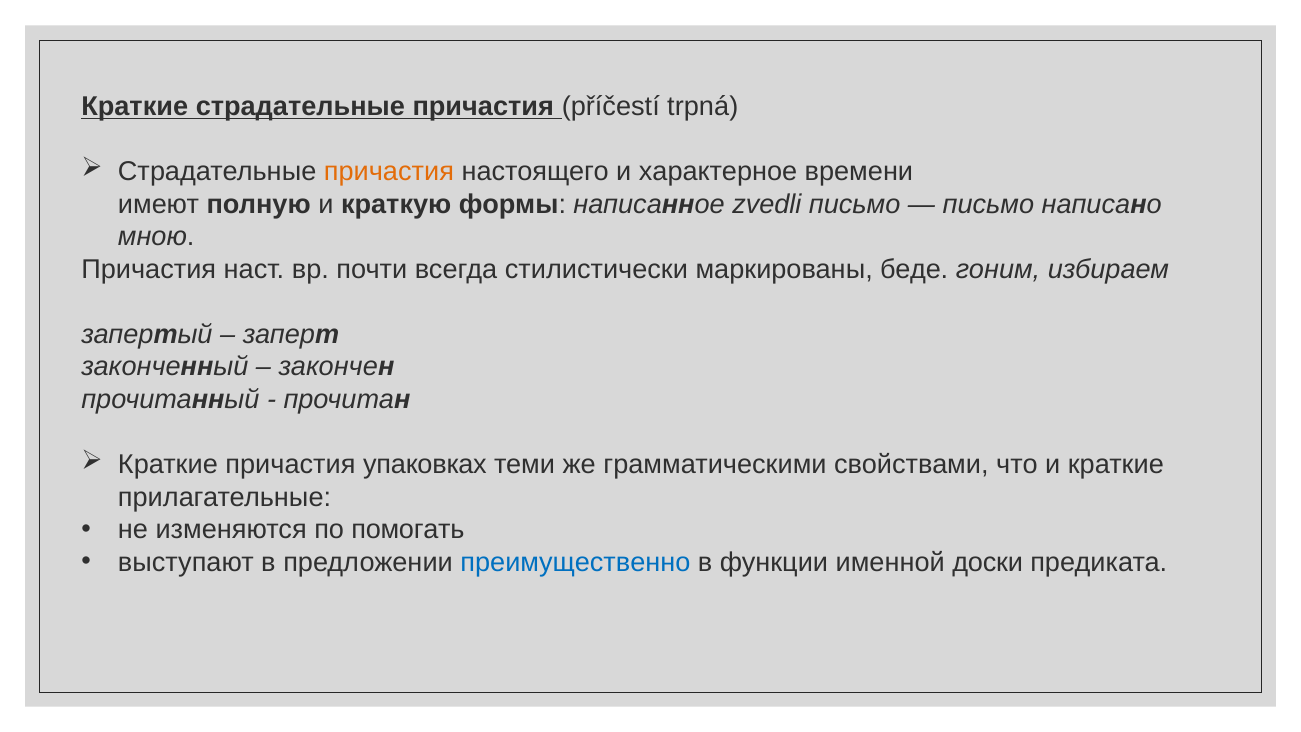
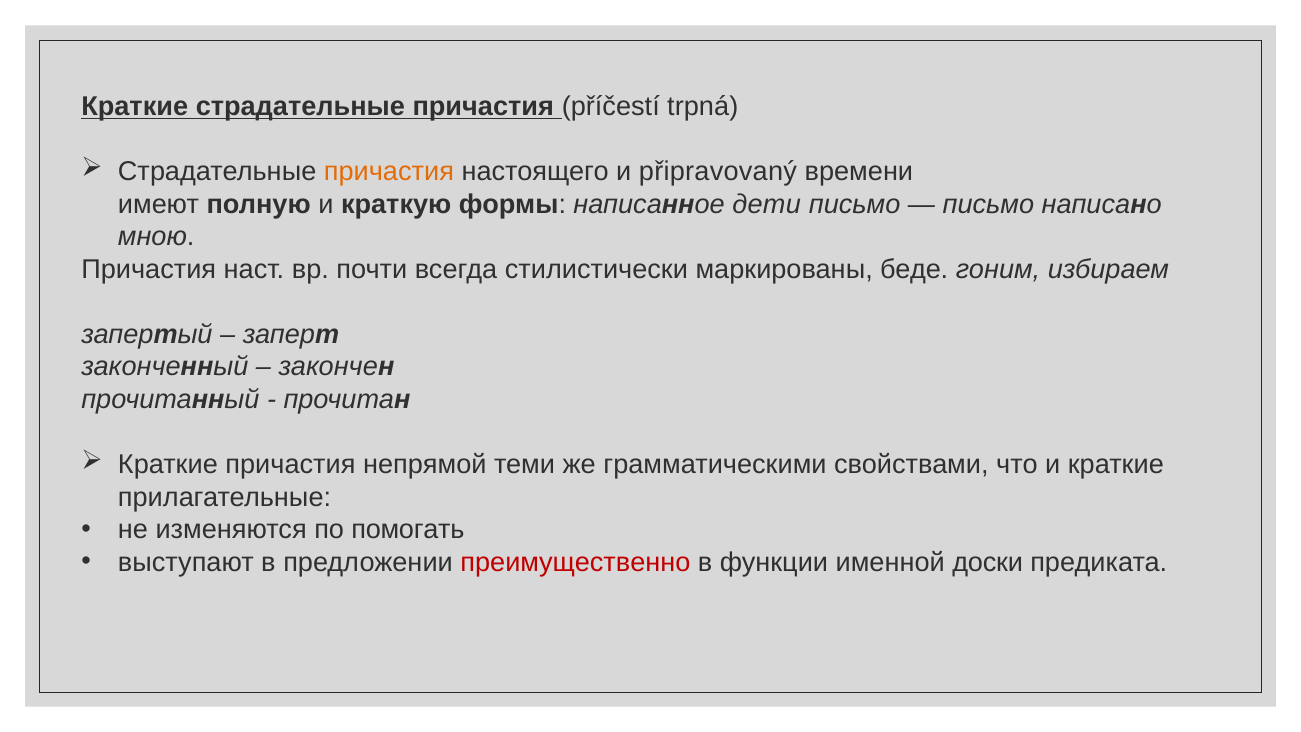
характерное: характерное -> připravovaný (718, 172)
zvedli: zvedli -> дети (767, 204)
упаковках: упаковках -> непрямой (425, 464)
преимущественно colour: blue -> red (575, 562)
